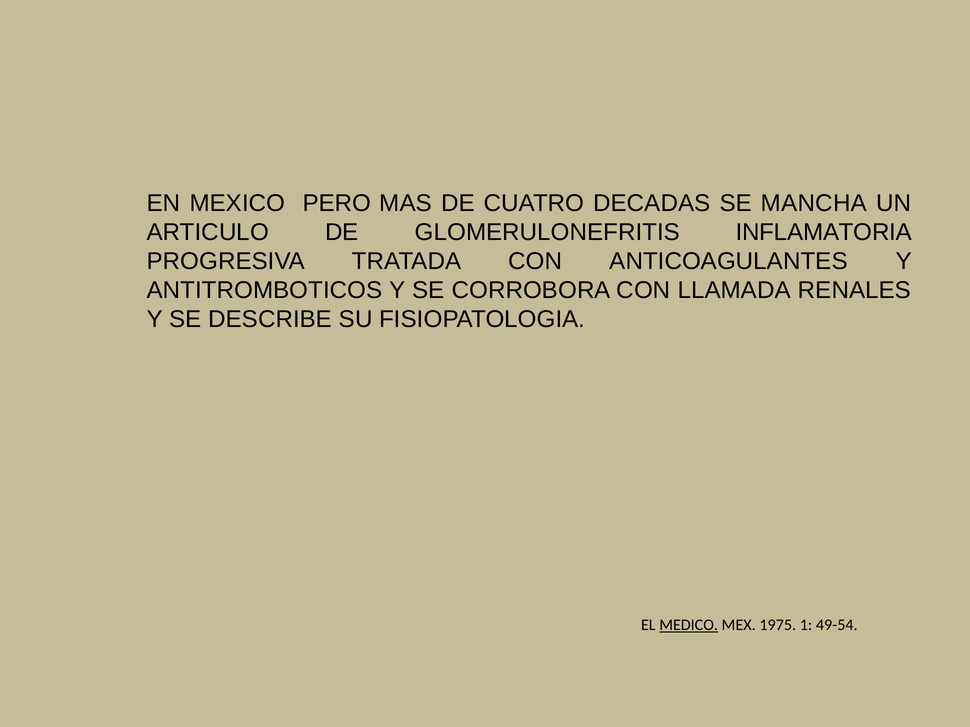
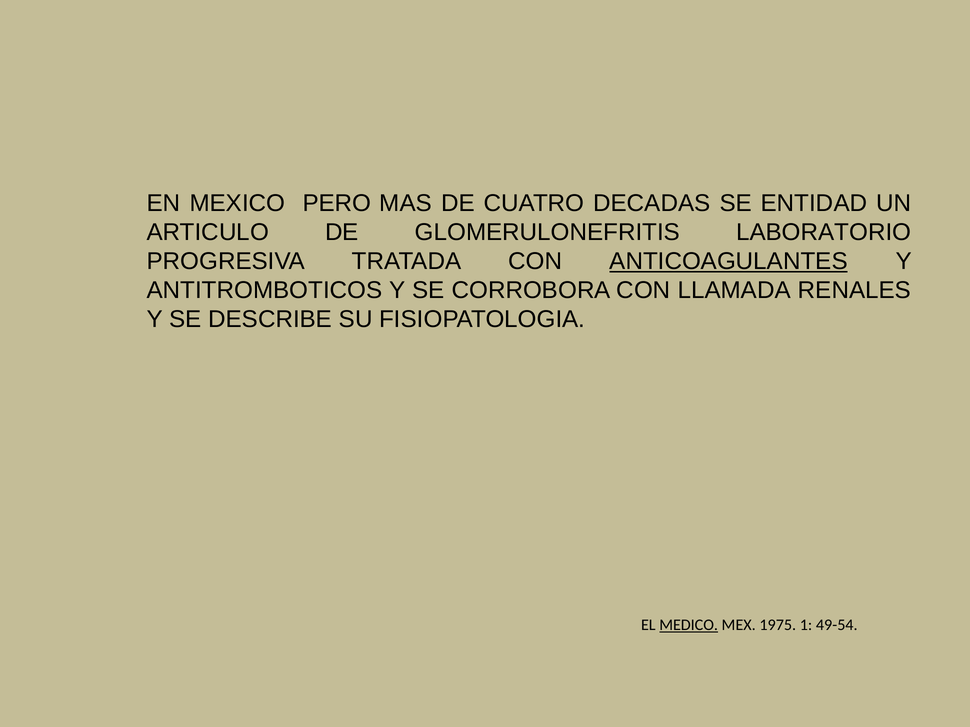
MANCHA: MANCHA -> ENTIDAD (814, 203)
INFLAMATORIA: INFLAMATORIA -> LABORATORIO (824, 232)
ANTICOAGULANTES underline: none -> present (729, 261)
